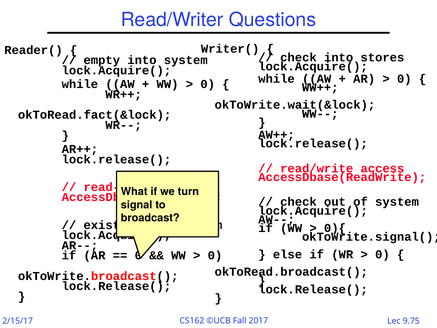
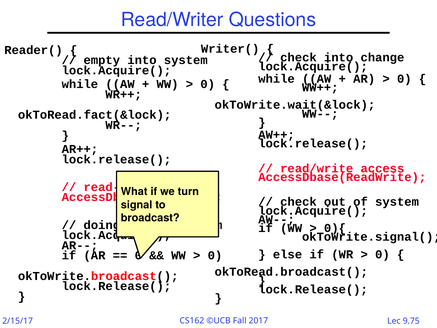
stores: stores -> change (382, 58)
exist: exist -> doing (102, 225)
